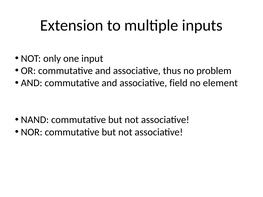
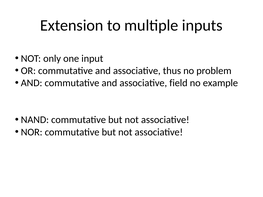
element: element -> example (220, 83)
